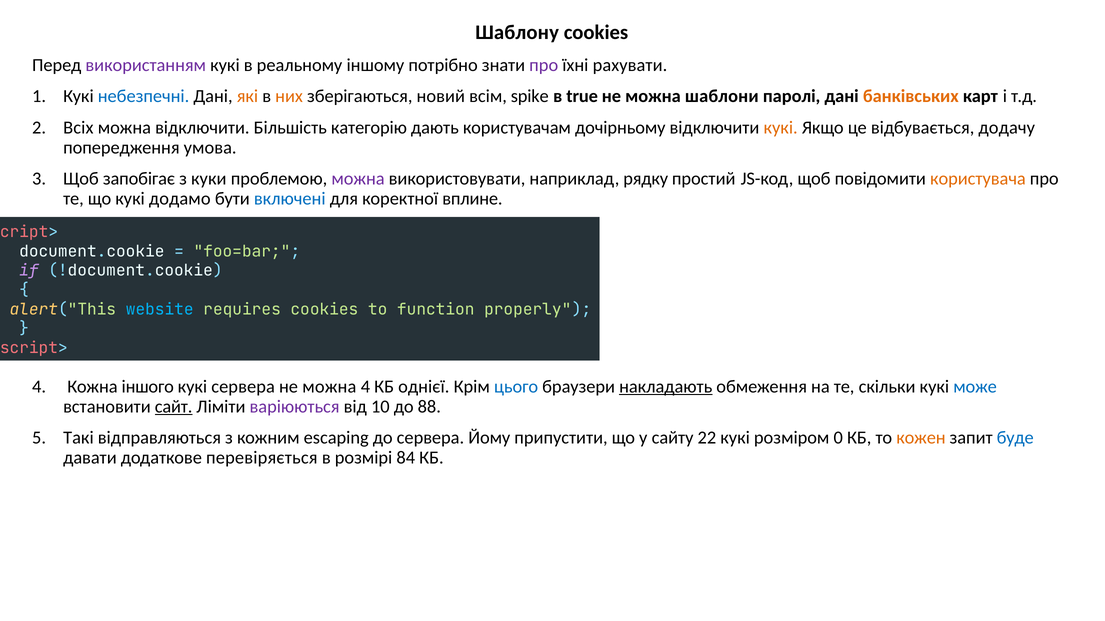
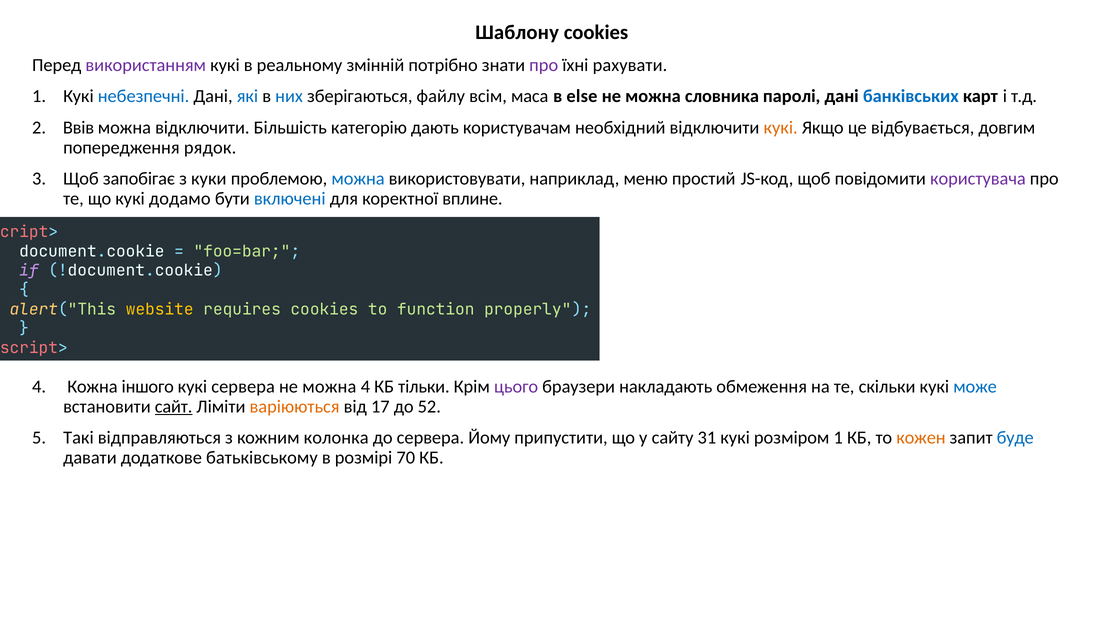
іншому: іншому -> змінній (375, 65)
які colour: orange -> blue (247, 96)
них colour: orange -> blue (289, 96)
новий: новий -> файлу (441, 96)
spike: spike -> маса (530, 96)
true: true -> else (582, 96)
шаблони: шаблони -> словника (722, 96)
банківських colour: orange -> blue (911, 96)
Всіх: Всіх -> Ввів (79, 128)
дочірньому: дочірньому -> необхідний (620, 128)
додачу: додачу -> довгим (1007, 128)
умова: умова -> рядок (210, 148)
можна colour: purple -> blue (358, 179)
рядку: рядку -> меню (646, 179)
користувача colour: orange -> purple (978, 179)
website colour: light blue -> yellow (160, 309)
однієї: однієї -> тільки (424, 387)
цього colour: blue -> purple (516, 387)
накладають underline: present -> none (666, 387)
варіюються colour: purple -> orange (295, 407)
10: 10 -> 17 (380, 407)
88: 88 -> 52 (429, 407)
escaping: escaping -> колонка (336, 438)
22: 22 -> 31 (707, 438)
розміром 0: 0 -> 1 (838, 438)
перевіряється: перевіряється -> батьківському (262, 458)
84: 84 -> 70 (406, 458)
